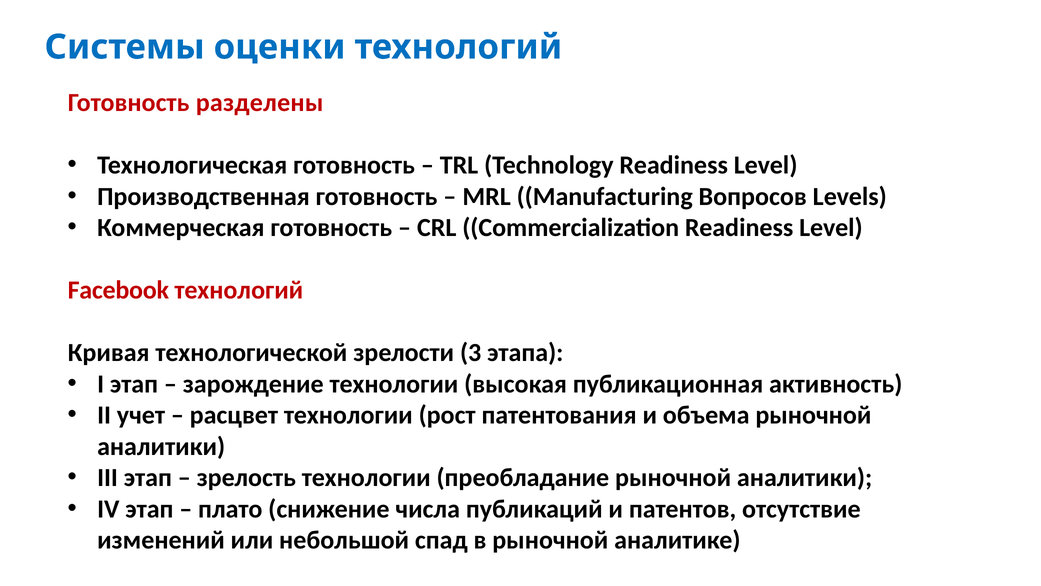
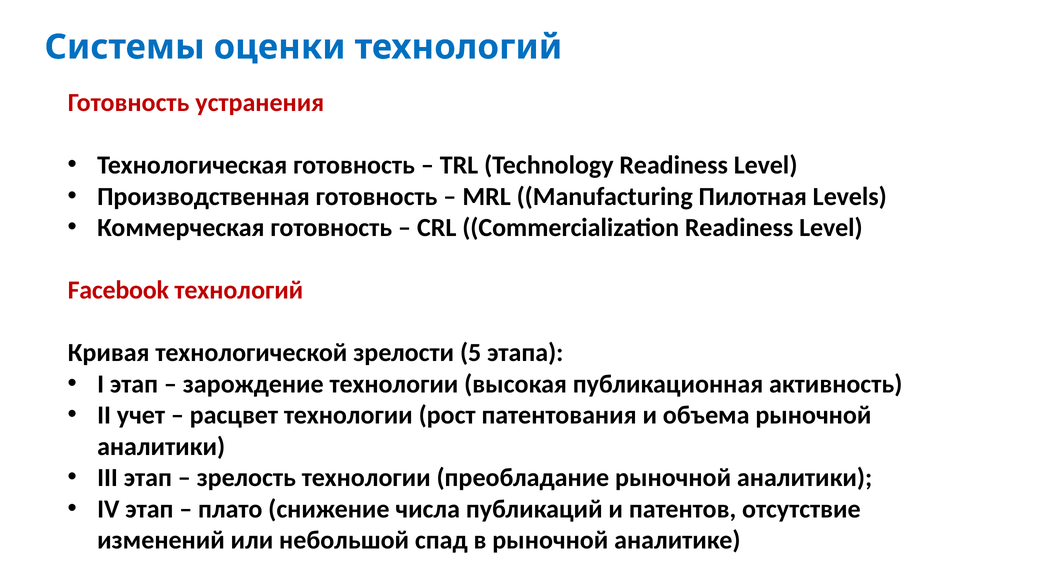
разделены: разделены -> устранения (260, 103)
Вопросов: Вопросов -> Пилотная (753, 196)
3: 3 -> 5 (471, 352)
